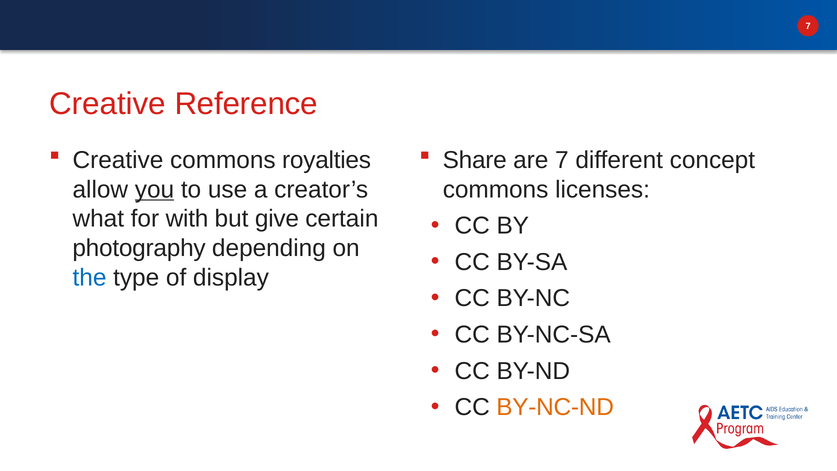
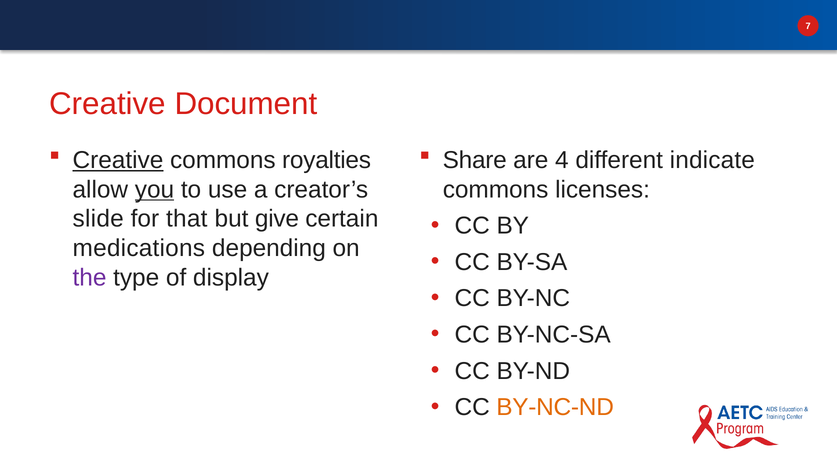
Reference: Reference -> Document (246, 104)
Creative underline: none -> present (118, 160)
are 7: 7 -> 4 (562, 160)
concept: concept -> indicate (712, 160)
what: what -> slide (98, 219)
with: with -> that (187, 219)
photography: photography -> medications (139, 248)
the colour: blue -> purple (90, 277)
